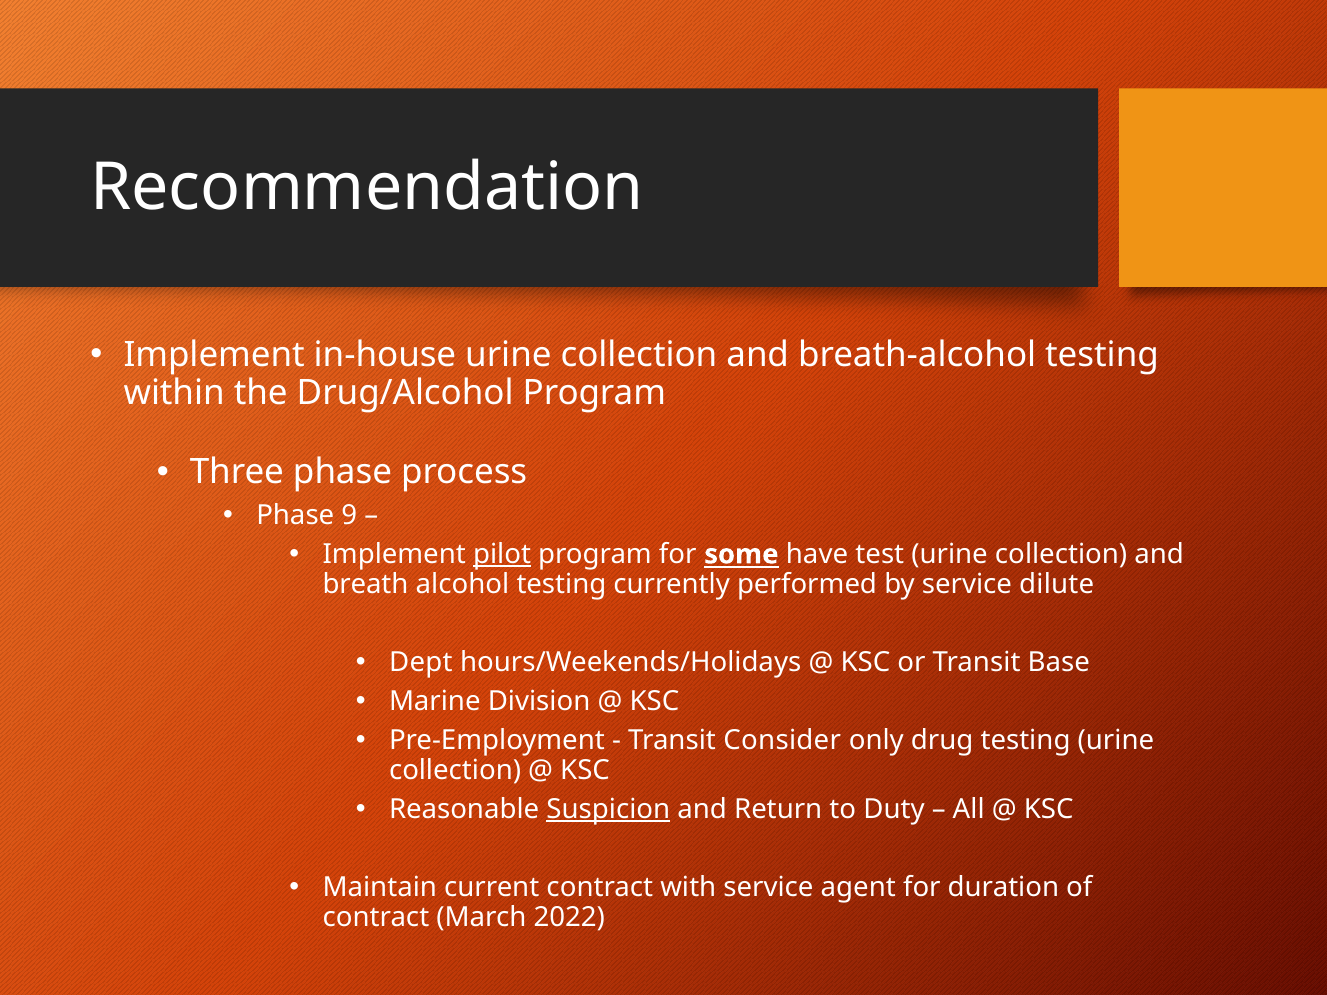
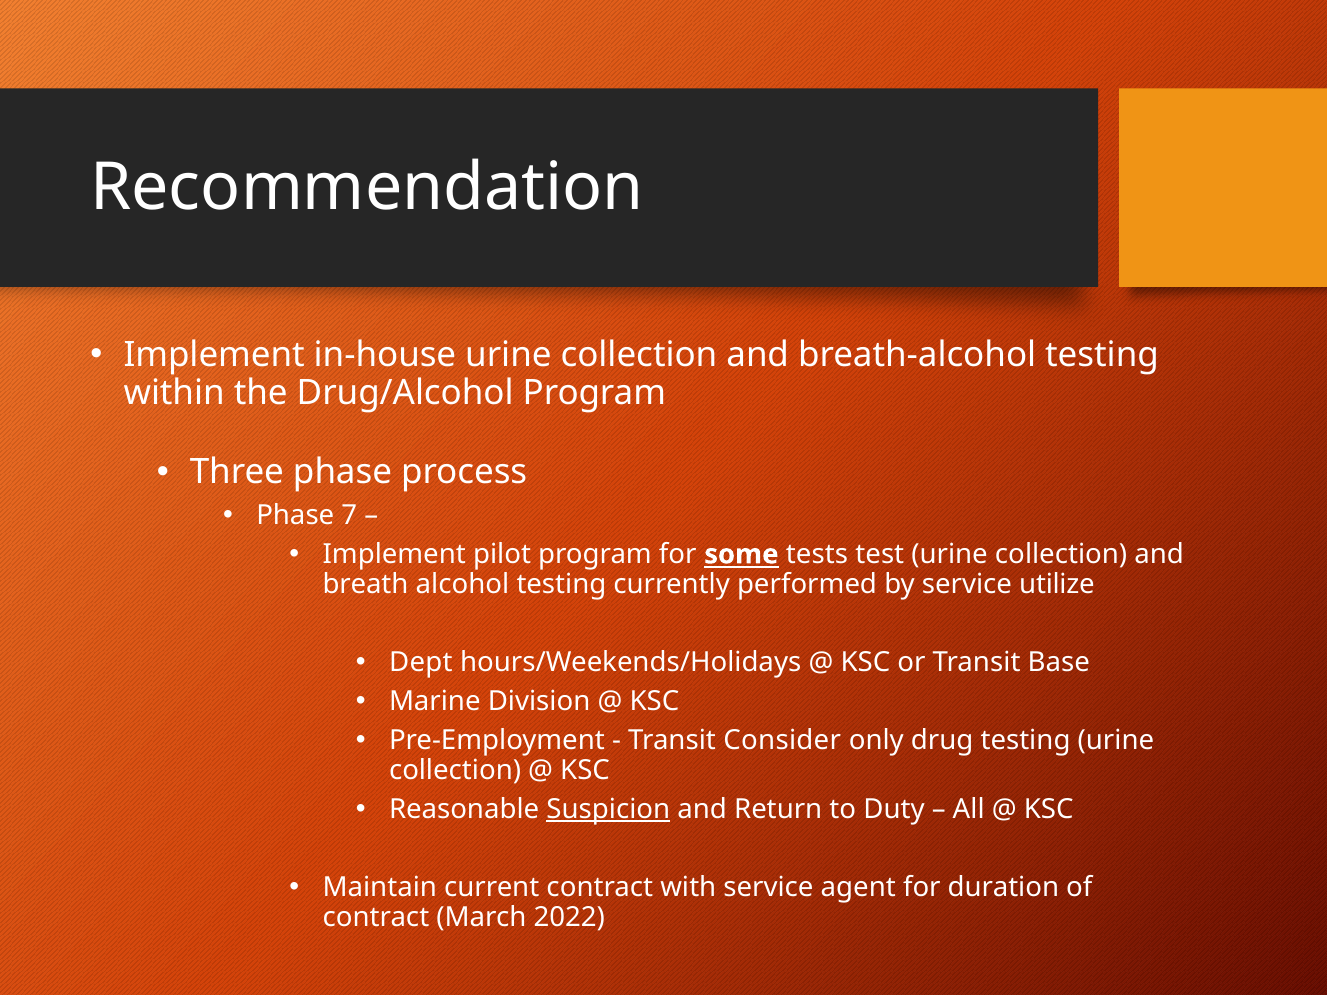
9: 9 -> 7 (349, 515)
pilot underline: present -> none (502, 554)
have: have -> tests (817, 554)
dilute: dilute -> utilize (1057, 584)
